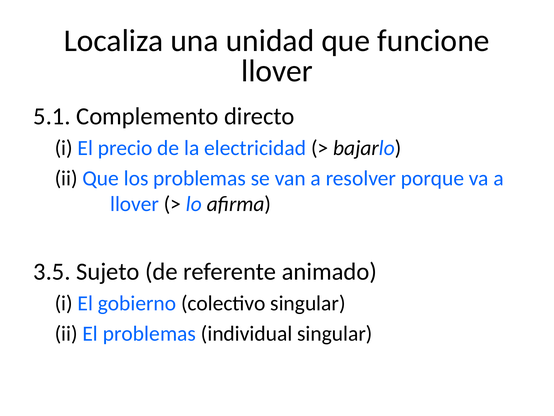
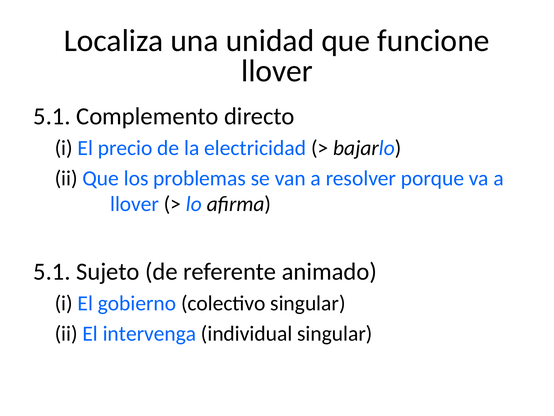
3.5: 3.5 -> 5.1 (52, 271)
El problemas: problemas -> intervenga (149, 333)
